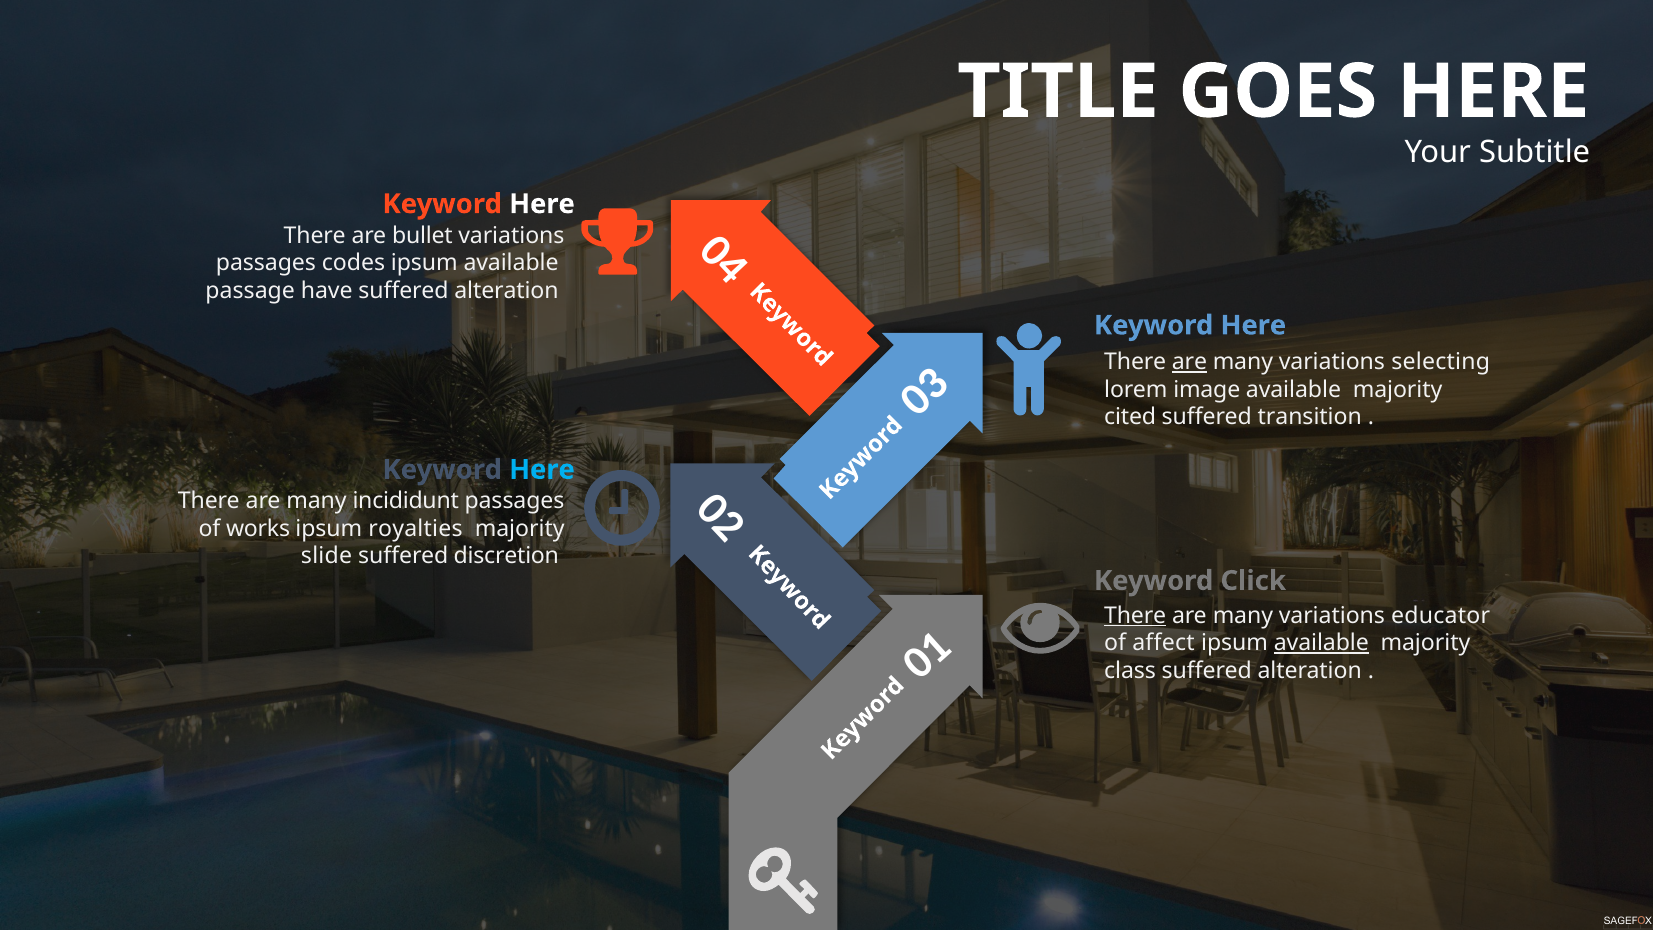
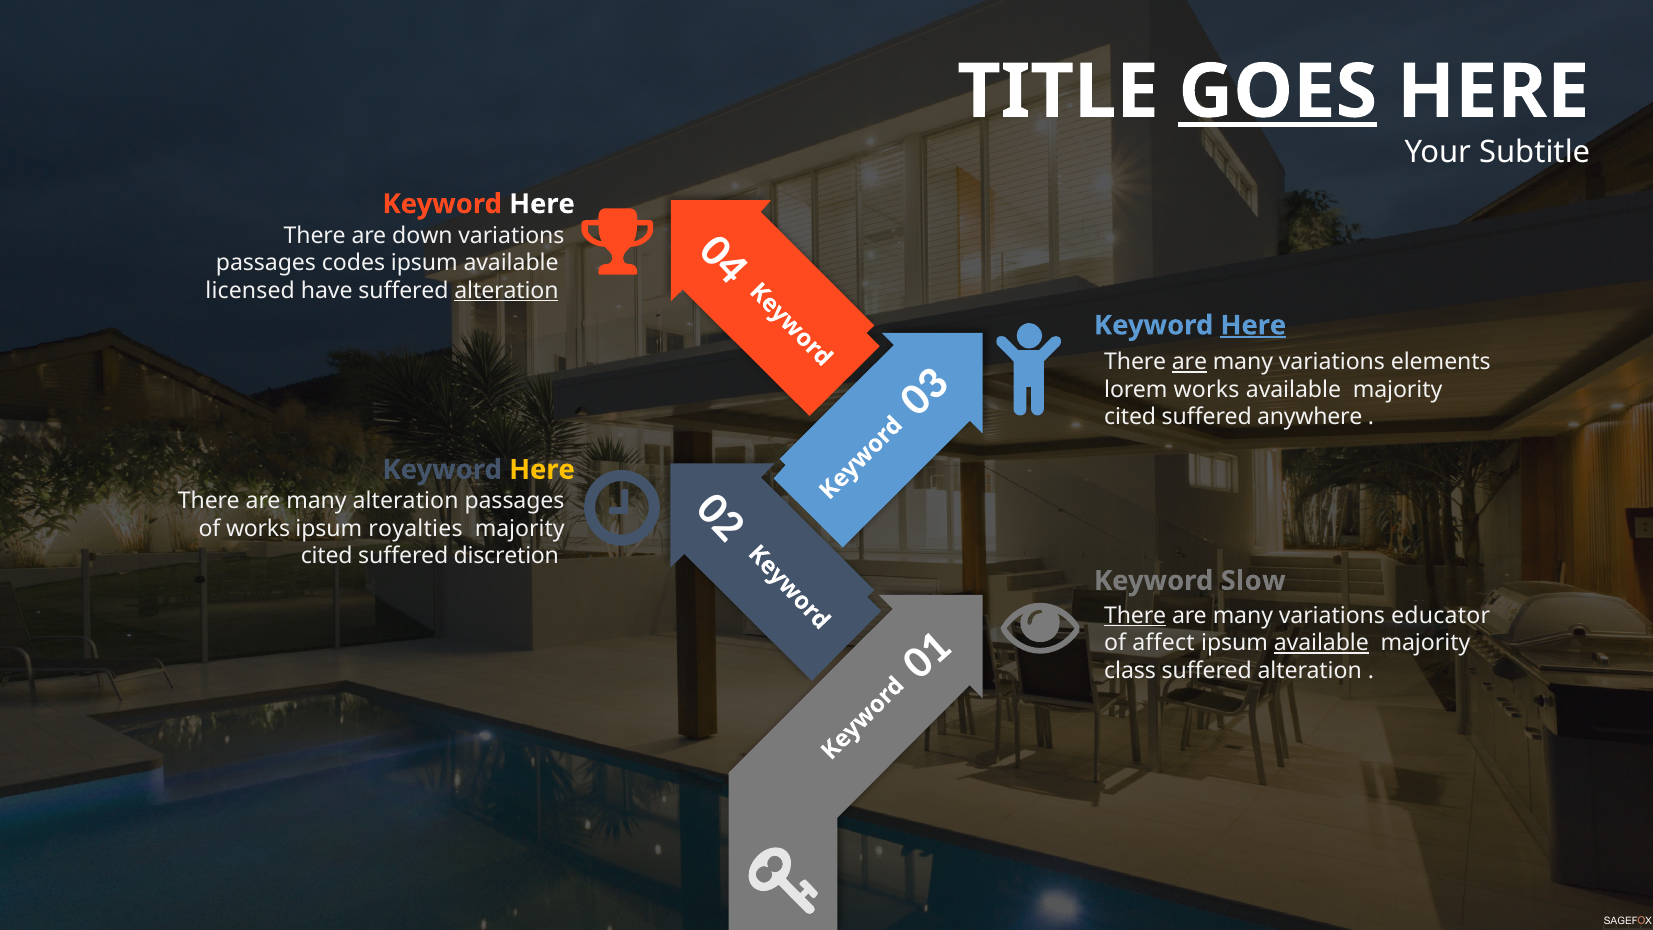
GOES underline: none -> present (1278, 92)
bullet: bullet -> down (422, 235)
passage: passage -> licensed (250, 291)
alteration underline: none -> present (506, 291)
Here underline: none -> present (1253, 325)
selecting: selecting -> elements (1441, 362)
lorem image: image -> works (1207, 389)
transition: transition -> anywhere (1310, 417)
Here colour: light blue -> yellow (542, 470)
many incididunt: incididunt -> alteration (406, 501)
slide: slide -> cited (327, 556)
Click: Click -> Slow (1253, 581)
